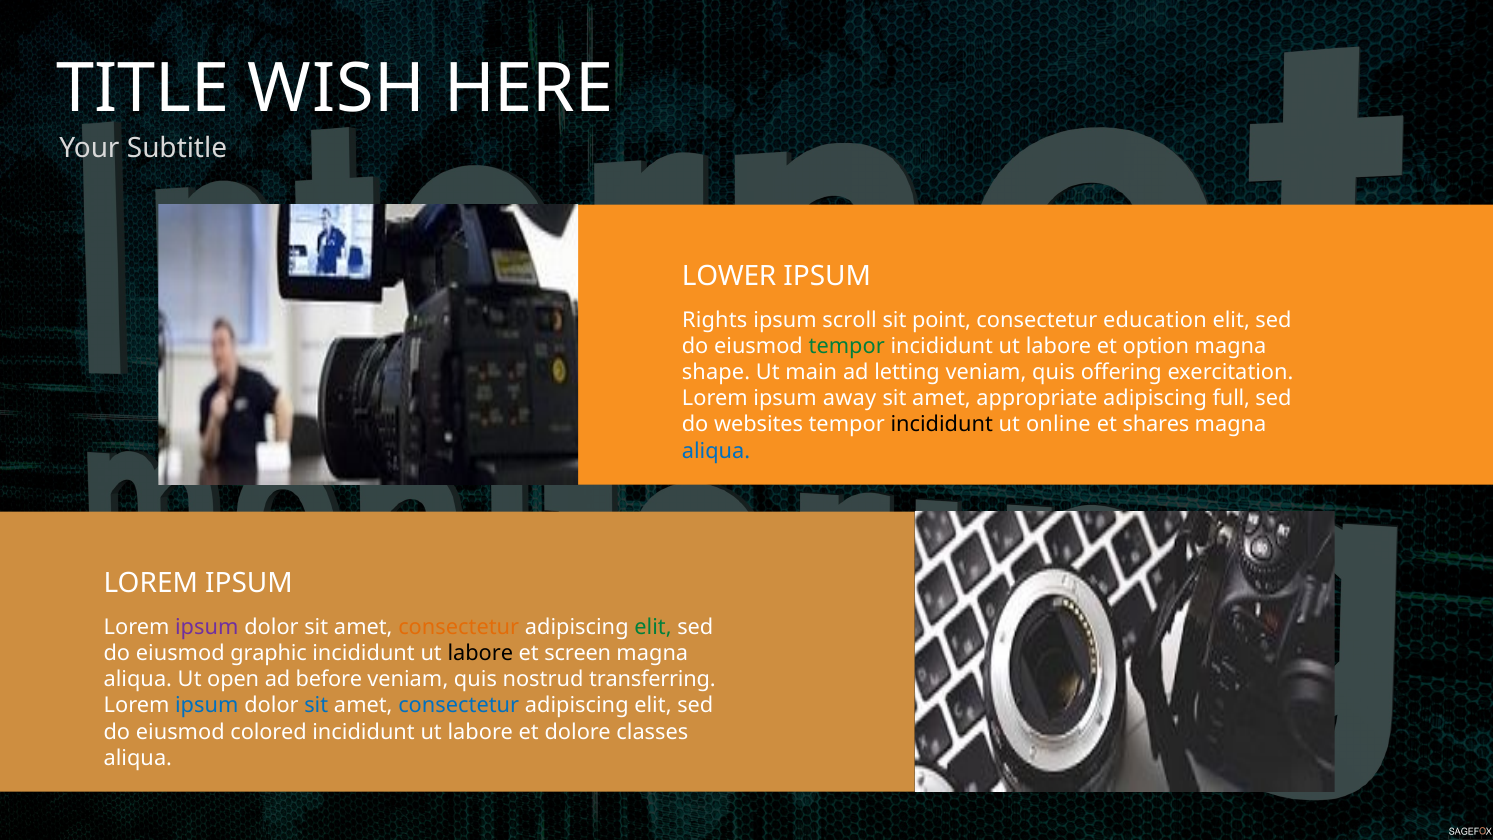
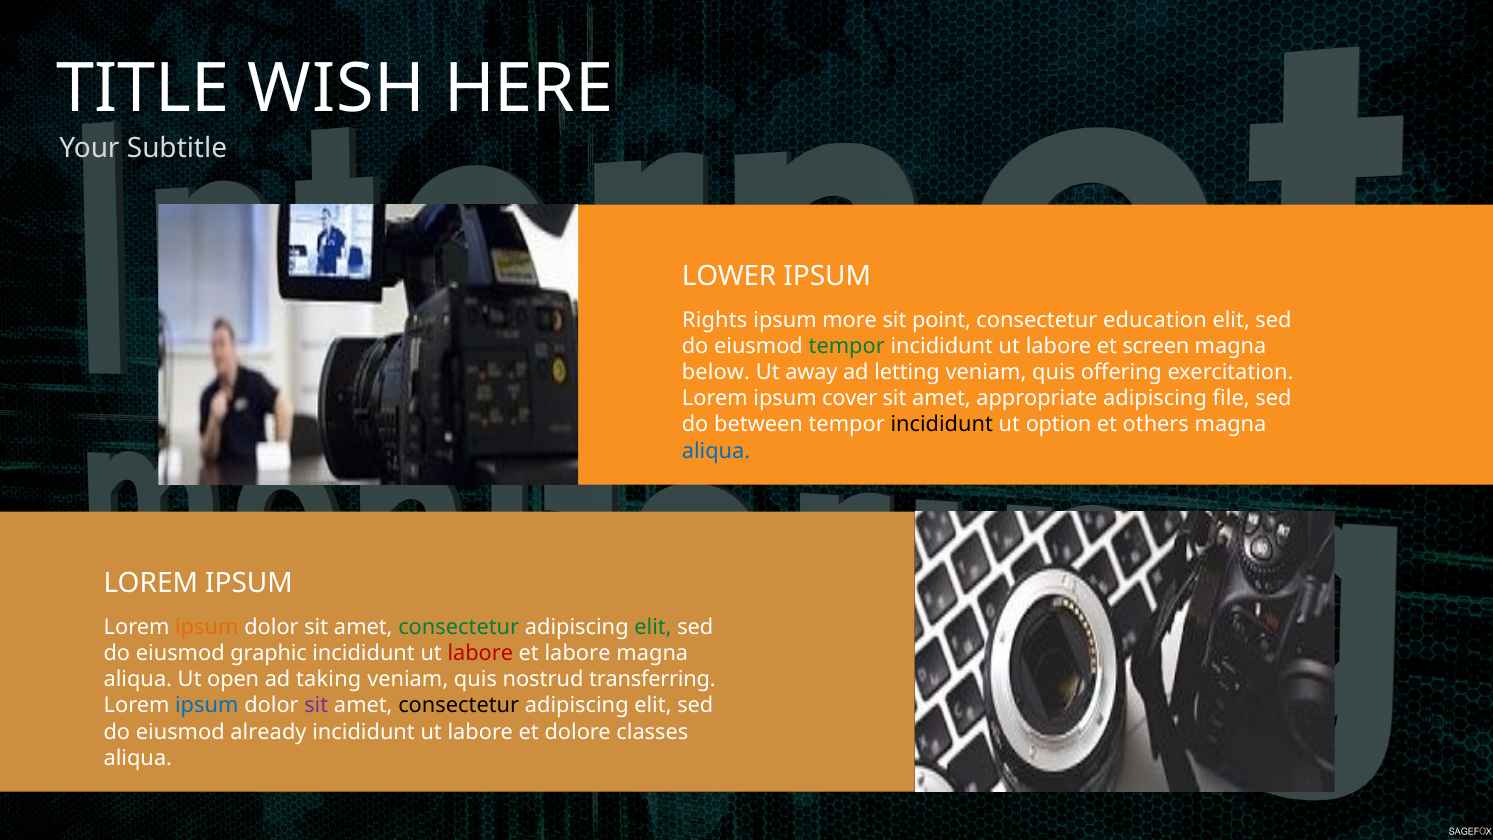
scroll: scroll -> more (850, 320)
option: option -> screen (1156, 346)
shape: shape -> below (716, 372)
main: main -> away (811, 372)
away: away -> cover (850, 399)
full: full -> file (1231, 399)
websites: websites -> between (758, 425)
online: online -> option (1059, 425)
shares: shares -> others (1156, 425)
ipsum colour: purple -> orange (207, 627)
consectetur colour: orange -> green (459, 627)
labore colour: black -> red (480, 653)
et screen: screen -> labore (578, 653)
before: before -> taking (329, 679)
sit colour: blue -> purple (316, 706)
consectetur colour: blue -> black (459, 706)
colored: colored -> already (269, 732)
